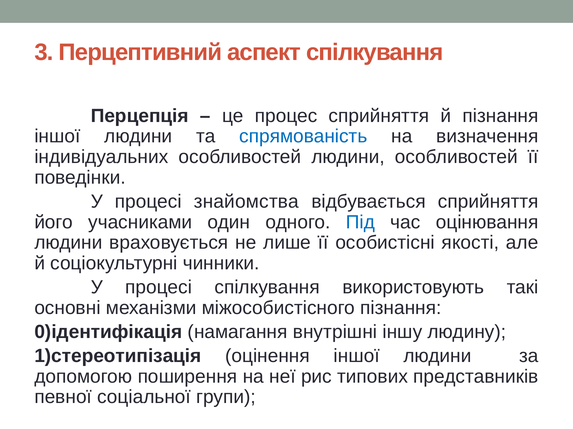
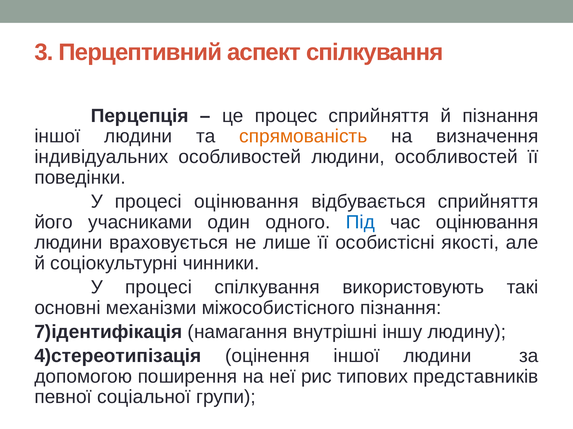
спрямованість colour: blue -> orange (303, 137)
процесі знайомства: знайомства -> оцінювання (246, 202)
0)ідентифікація: 0)ідентифікація -> 7)ідентифікація (108, 332)
1)стереотипізація: 1)стереотипізація -> 4)стереотипізація (118, 356)
